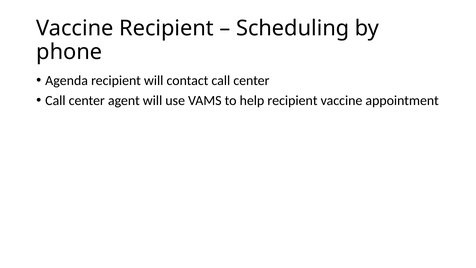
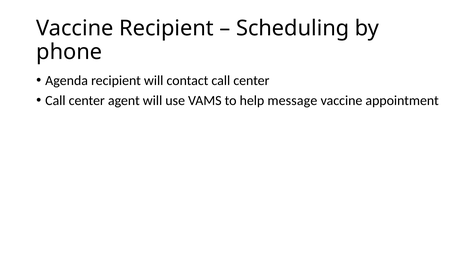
help recipient: recipient -> message (292, 100)
